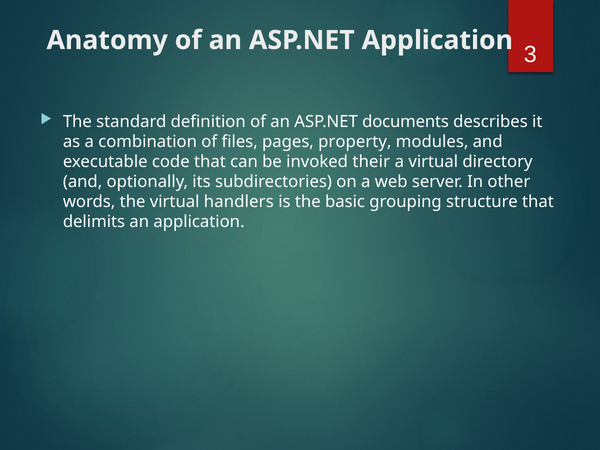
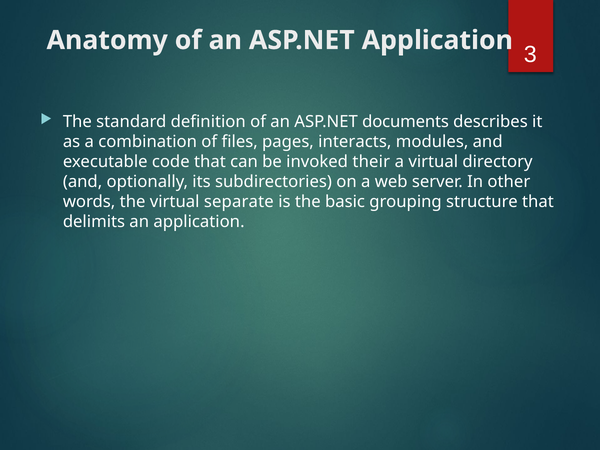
property: property -> interacts (355, 142)
handlers: handlers -> separate (239, 202)
